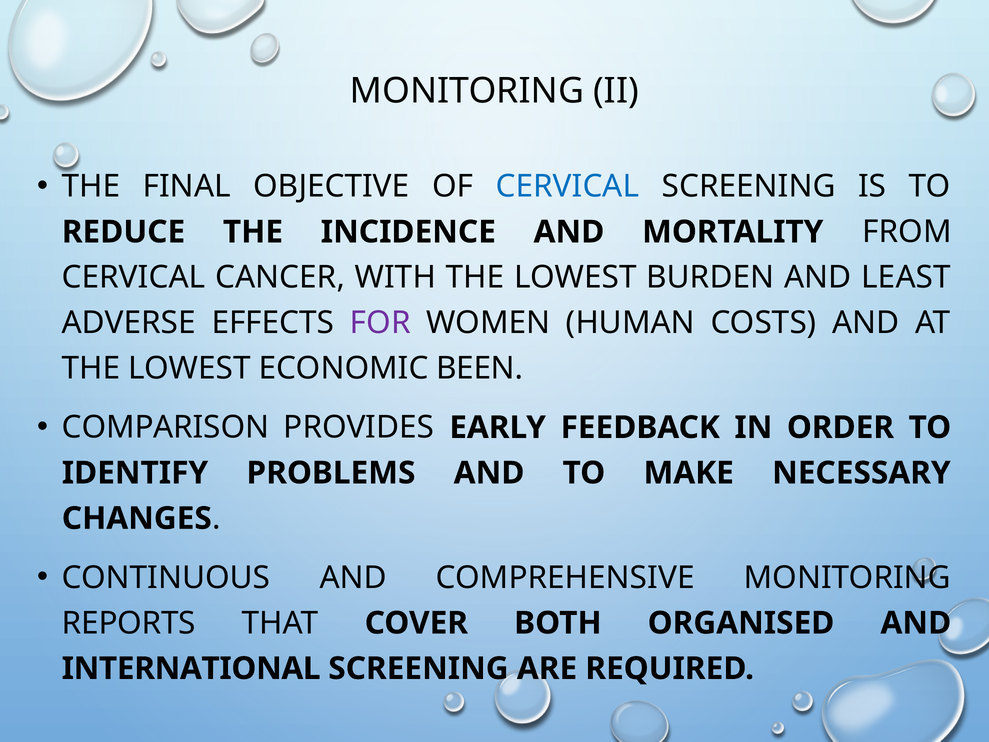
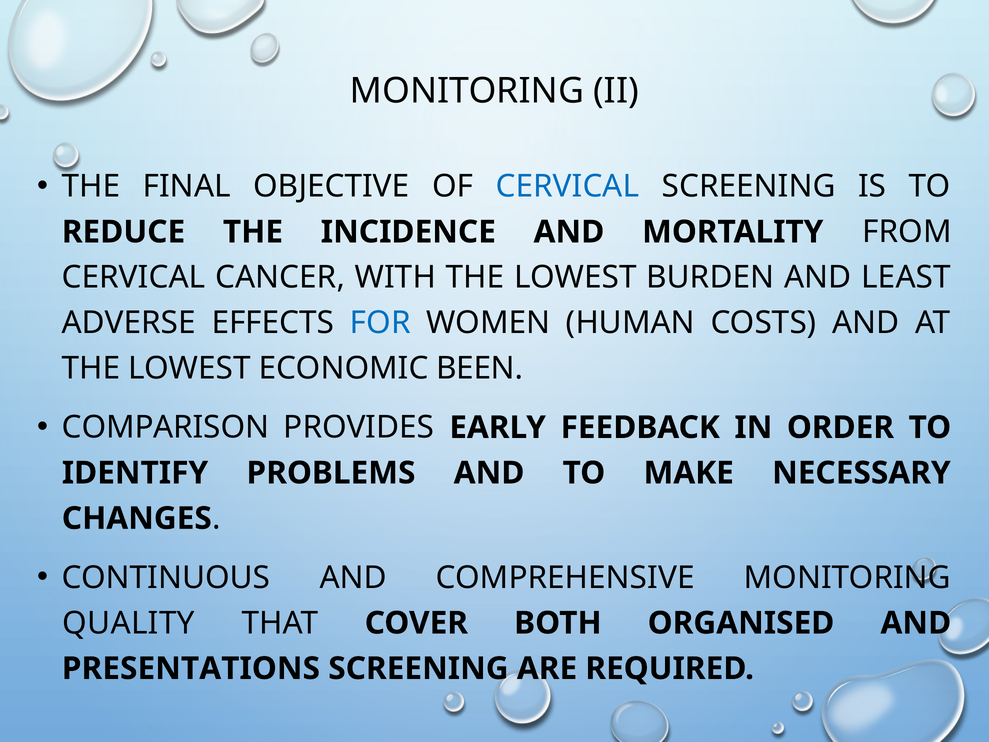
FOR colour: purple -> blue (380, 323)
REPORTS: REPORTS -> QUALITY (129, 623)
INTERNATIONAL: INTERNATIONAL -> PRESENTATIONS (191, 668)
